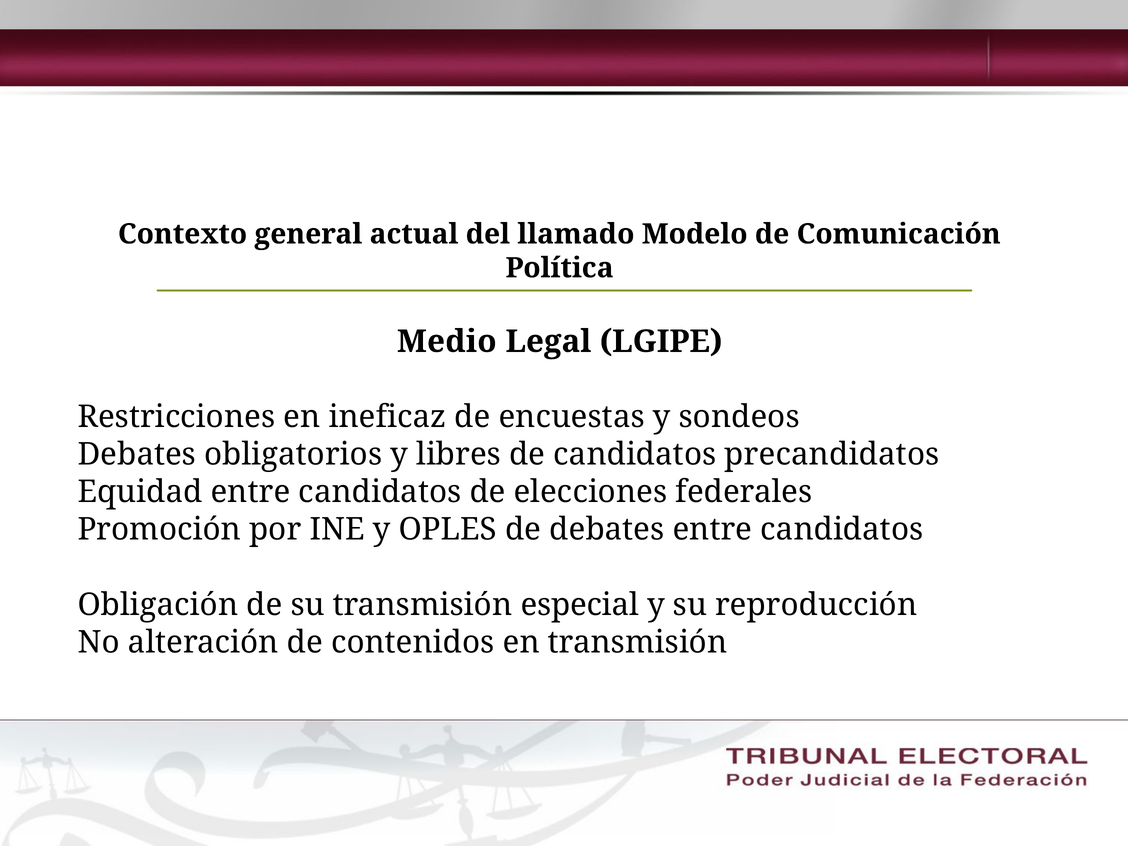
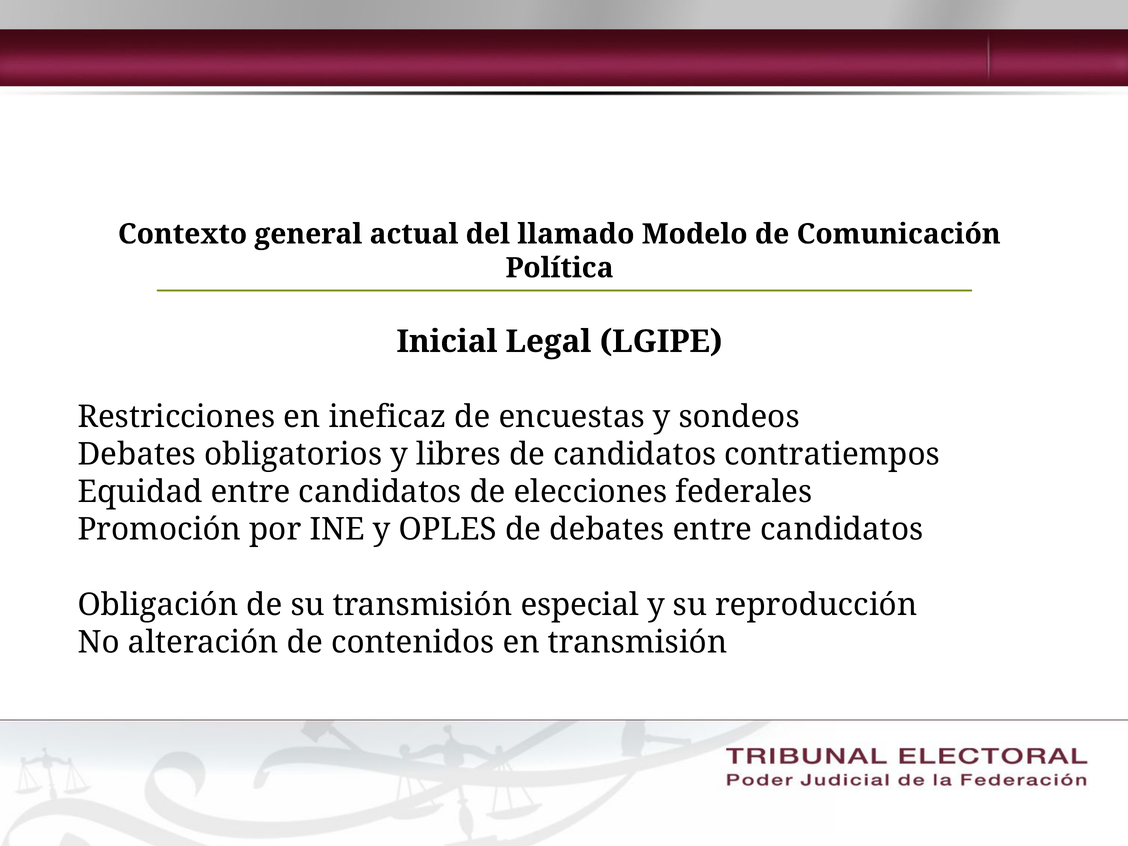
Medio: Medio -> Inicial (447, 342)
precandidatos: precandidatos -> contratiempos (832, 454)
